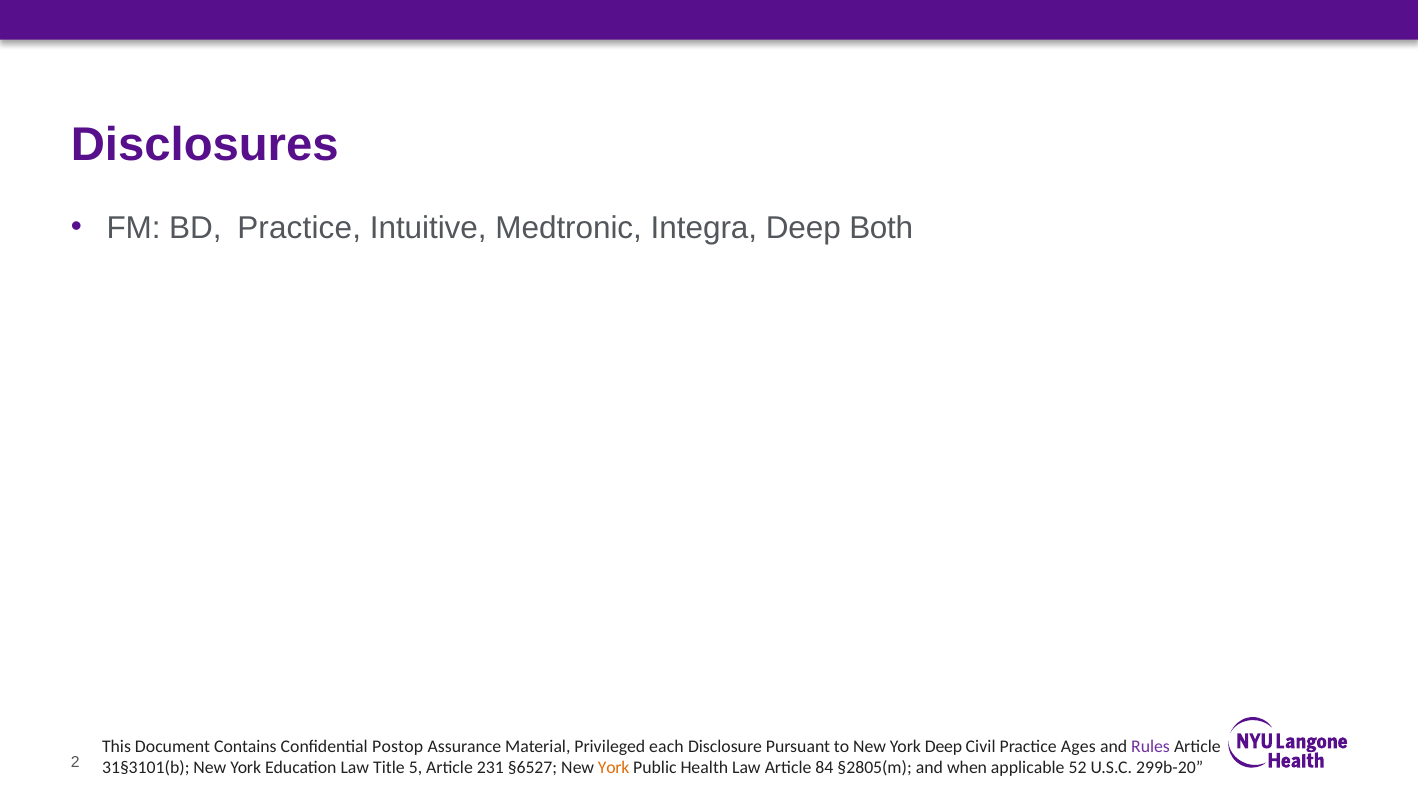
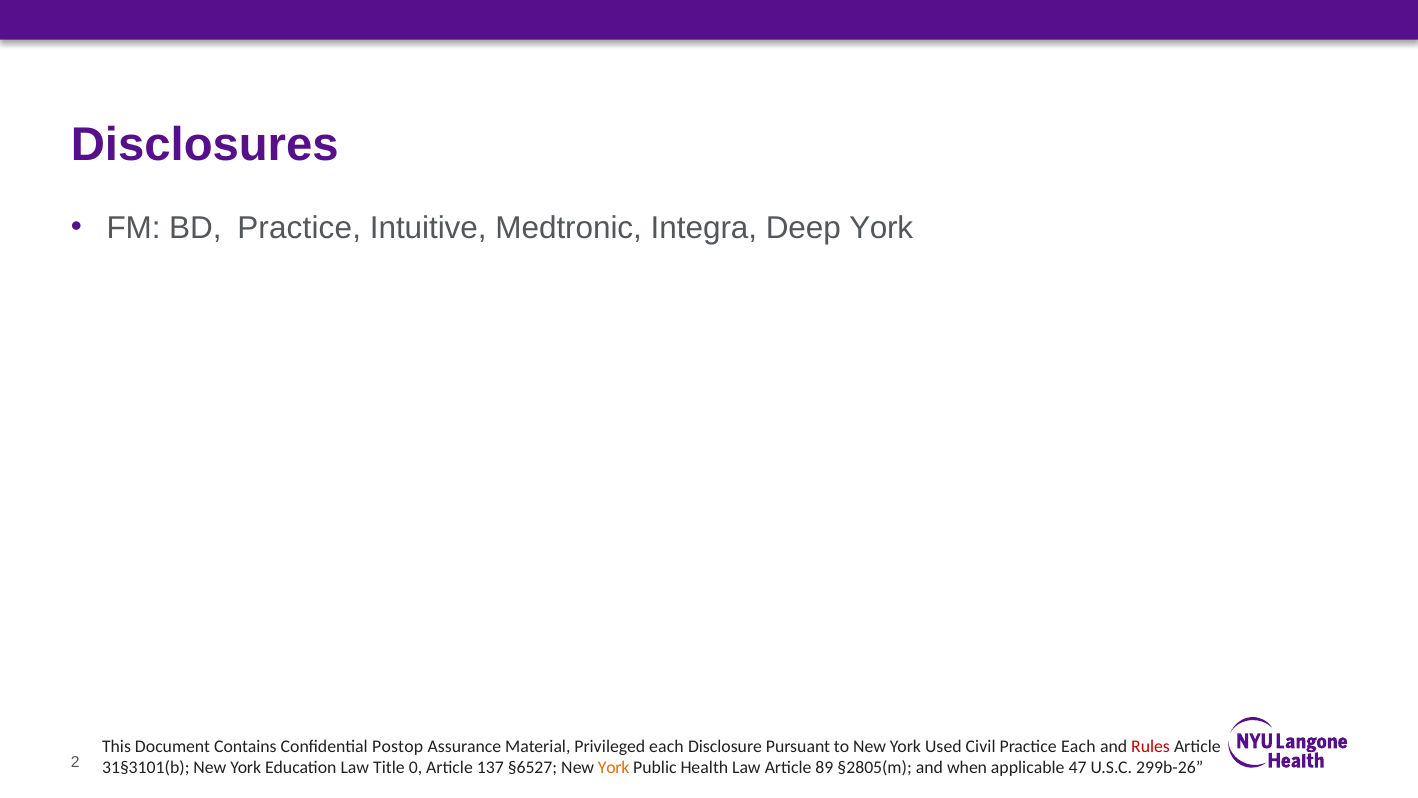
Deep Both: Both -> York (881, 228)
York Deep: Deep -> Used (943, 746)
Practice Ages: Ages -> Each (1078, 746)
Rules colour: purple -> red (1151, 746)
5: 5 -> 0 (415, 768)
231: 231 -> 137 (490, 768)
84: 84 -> 89 (824, 768)
52: 52 -> 47 (1078, 768)
299b-20: 299b-20 -> 299b-26 (1170, 768)
